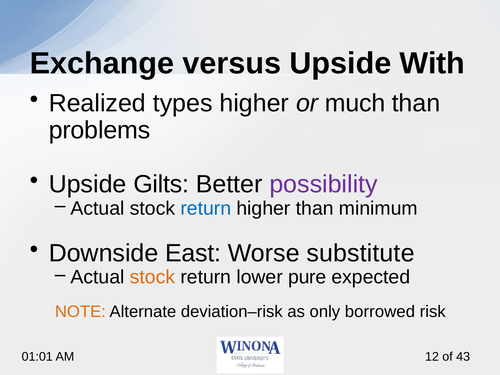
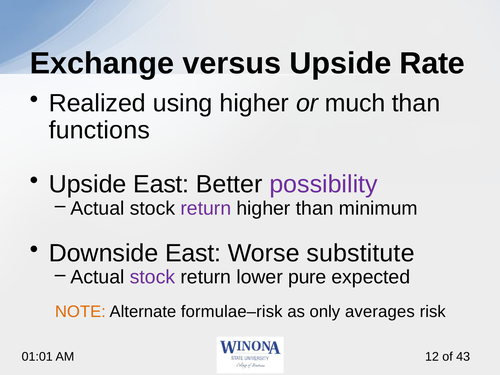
With: With -> Rate (432, 64)
types: types -> using (183, 103)
problems: problems -> functions (99, 130)
Upside Gilts: Gilts -> East (161, 184)
return colour: blue -> purple (206, 208)
stock colour: orange -> purple (152, 277)
deviation–risk: deviation–risk -> formulae–risk (232, 312)
borrowed: borrowed -> averages (380, 312)
